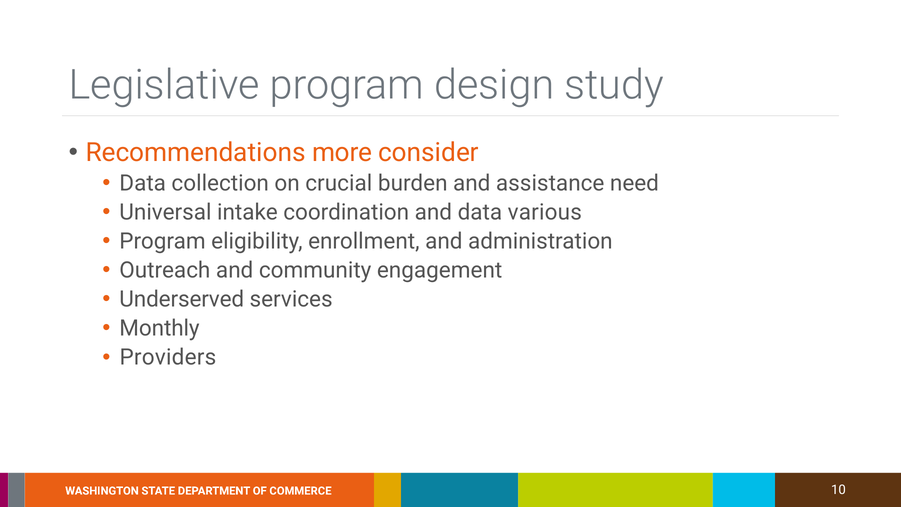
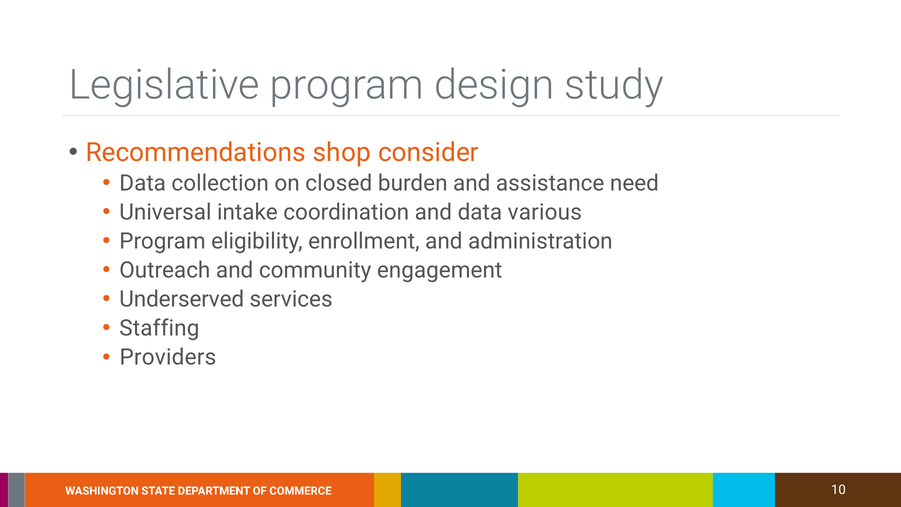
more: more -> shop (342, 152)
crucial: crucial -> closed (339, 183)
Monthly: Monthly -> Staffing (159, 328)
